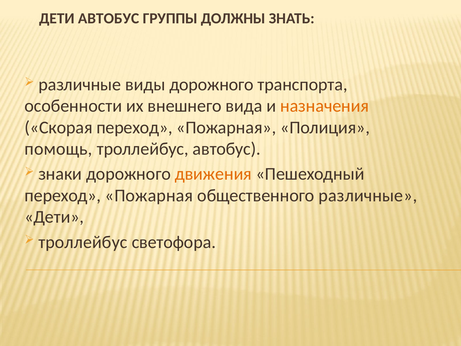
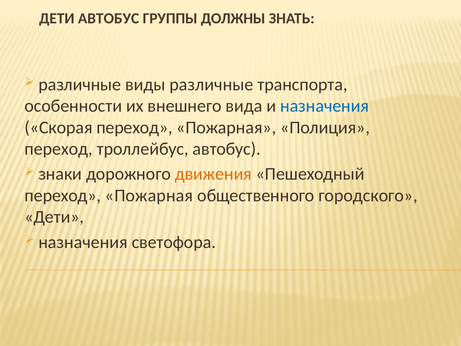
виды дорожного: дорожного -> различные (211, 84)
назначения colour: orange -> blue (325, 106)
помощь: помощь -> переход (59, 149)
общественного различные: различные -> городского (368, 195)
троллейбус: троллейбус -> назначения (83, 242)
